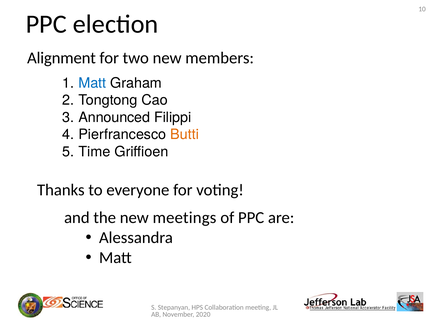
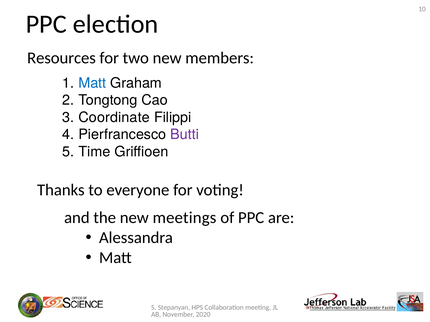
Alignment: Alignment -> Resources (61, 58)
Announced: Announced -> Coordinate (114, 118)
Butti colour: orange -> purple (185, 135)
